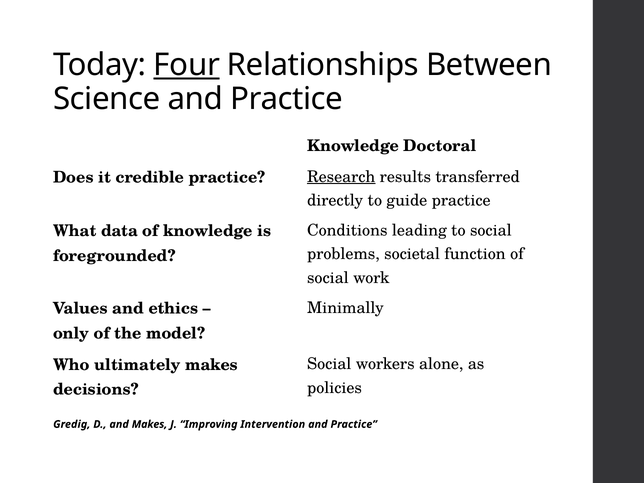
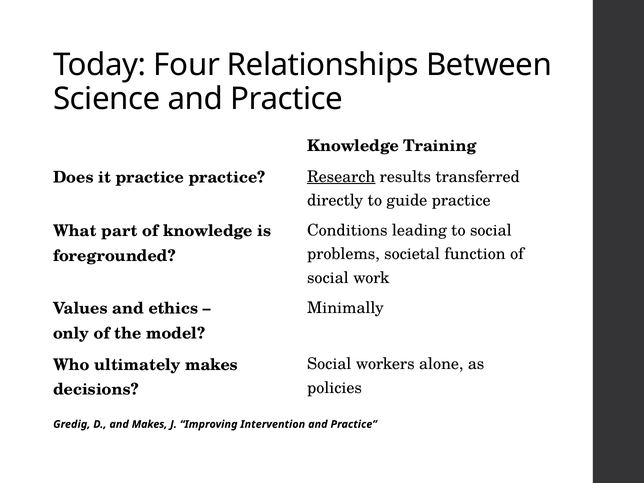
Four underline: present -> none (187, 65)
Doctoral: Doctoral -> Training (440, 146)
it credible: credible -> practice (150, 177)
data: data -> part (119, 231)
